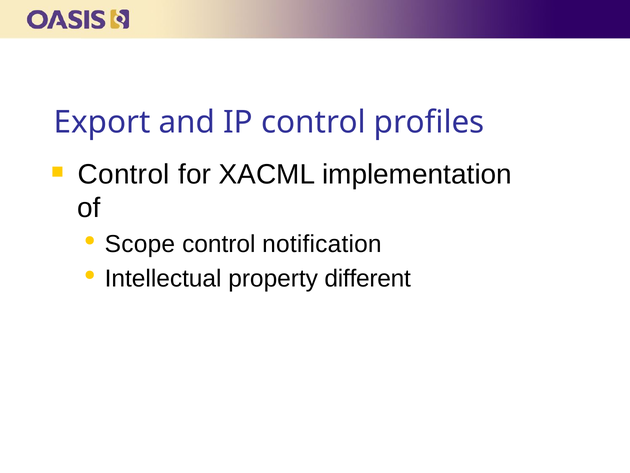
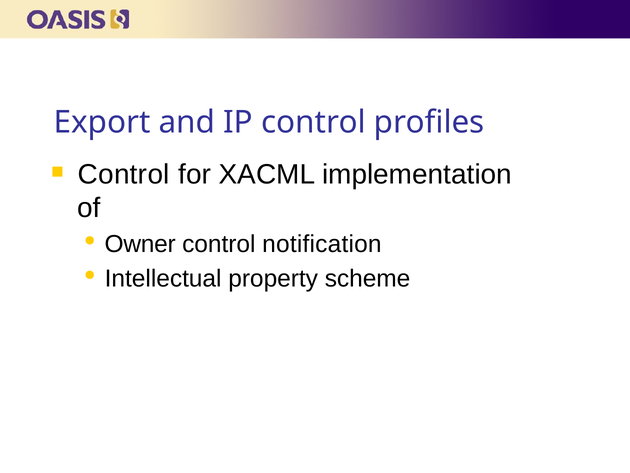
Scope: Scope -> Owner (140, 244)
different: different -> scheme (368, 278)
